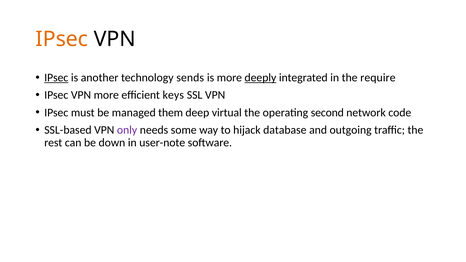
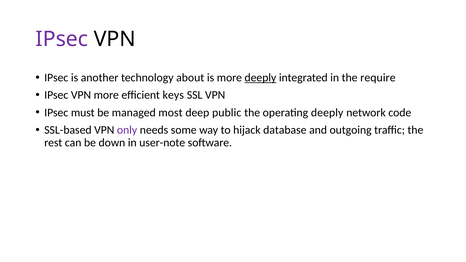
IPsec colour: orange -> purple (62, 39)
IPsec underline: present -> none (56, 78)
sends: sends -> about (190, 78)
them: them -> most (170, 113)
virtual: virtual -> public (227, 113)
operating second: second -> deeply (327, 113)
